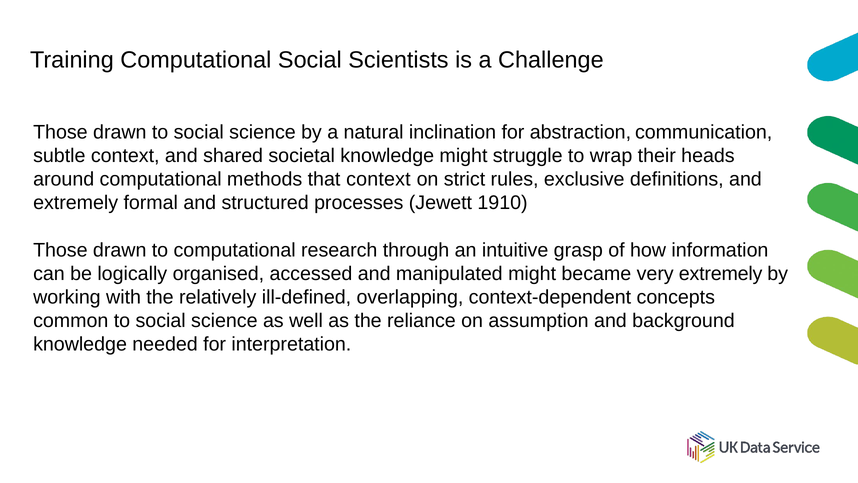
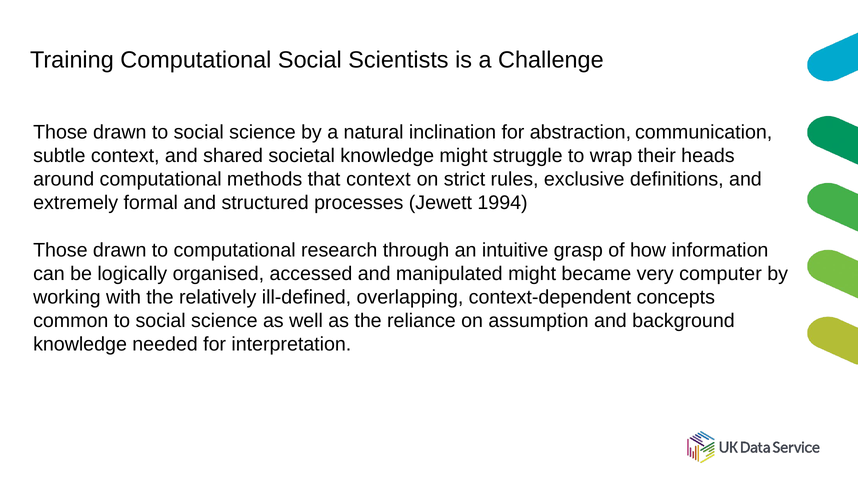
1910: 1910 -> 1994 (503, 203)
very extremely: extremely -> computer (720, 273)
